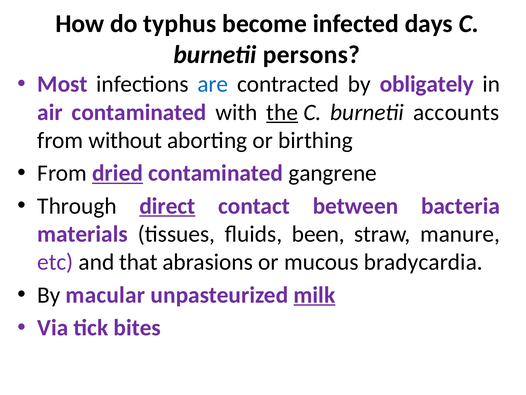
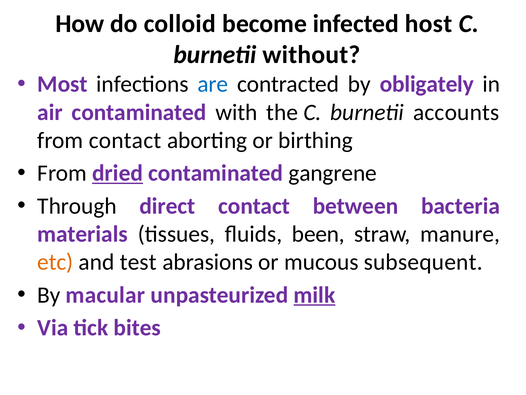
typhus: typhus -> colloid (180, 24)
days: days -> host (429, 24)
persons: persons -> without (311, 55)
the underline: present -> none (282, 112)
from without: without -> contact (125, 140)
direct underline: present -> none (167, 206)
etc colour: purple -> orange (55, 262)
that: that -> test (138, 262)
bradycardia: bradycardia -> subsequent (423, 262)
